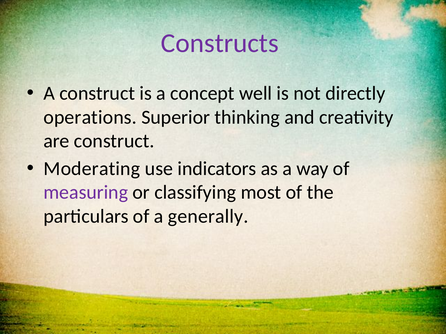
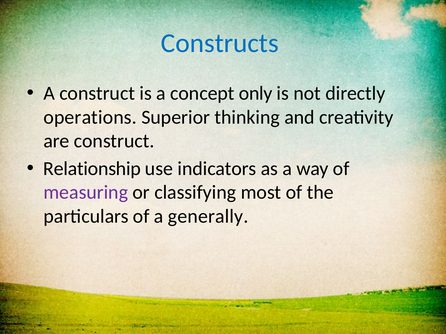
Constructs colour: purple -> blue (220, 43)
well: well -> only (256, 94)
Moderating: Moderating -> Relationship (92, 169)
